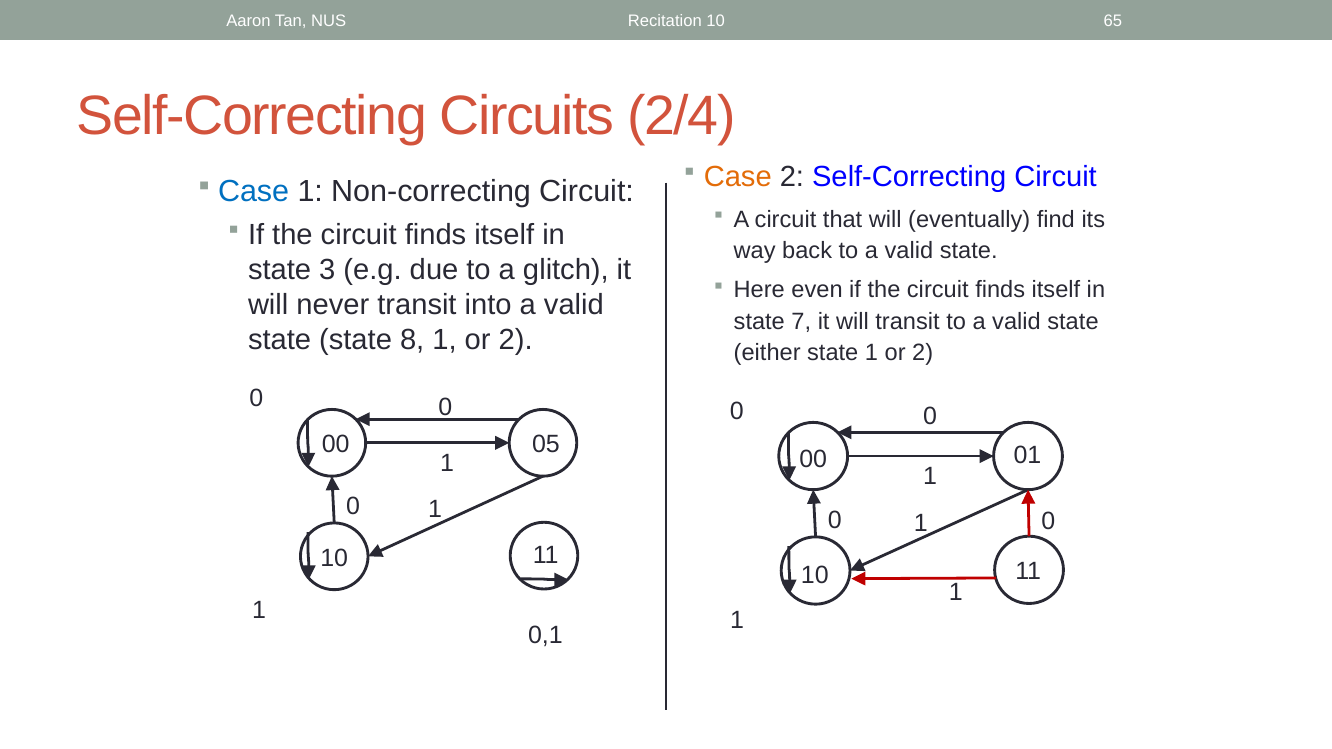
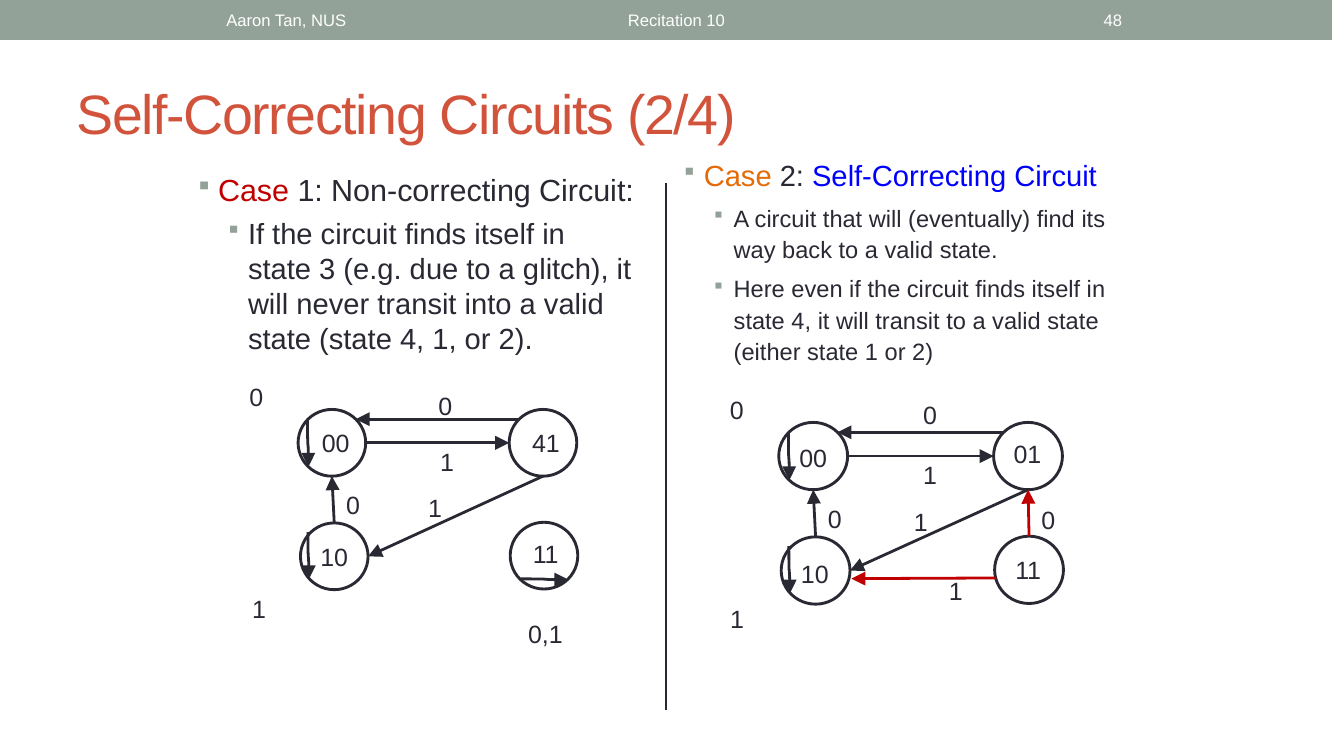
65: 65 -> 48 (1113, 21)
Case colour: blue -> red (254, 191)
7: 7 -> 4 (801, 321)
state state 8: 8 -> 4 (412, 340)
05: 05 -> 41 (546, 444)
